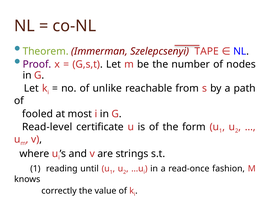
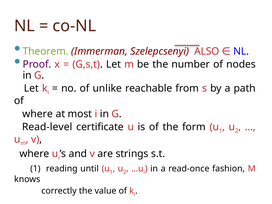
TAPE: TAPE -> ALSO (207, 51)
fooled: fooled -> where (38, 114)
